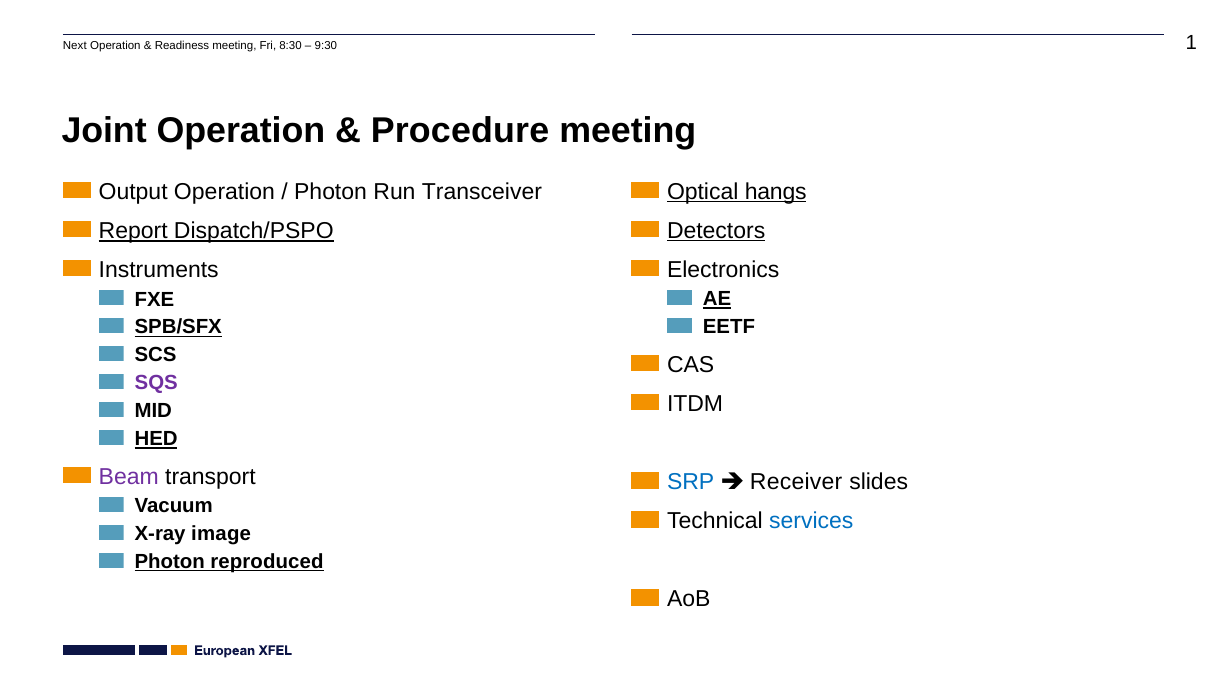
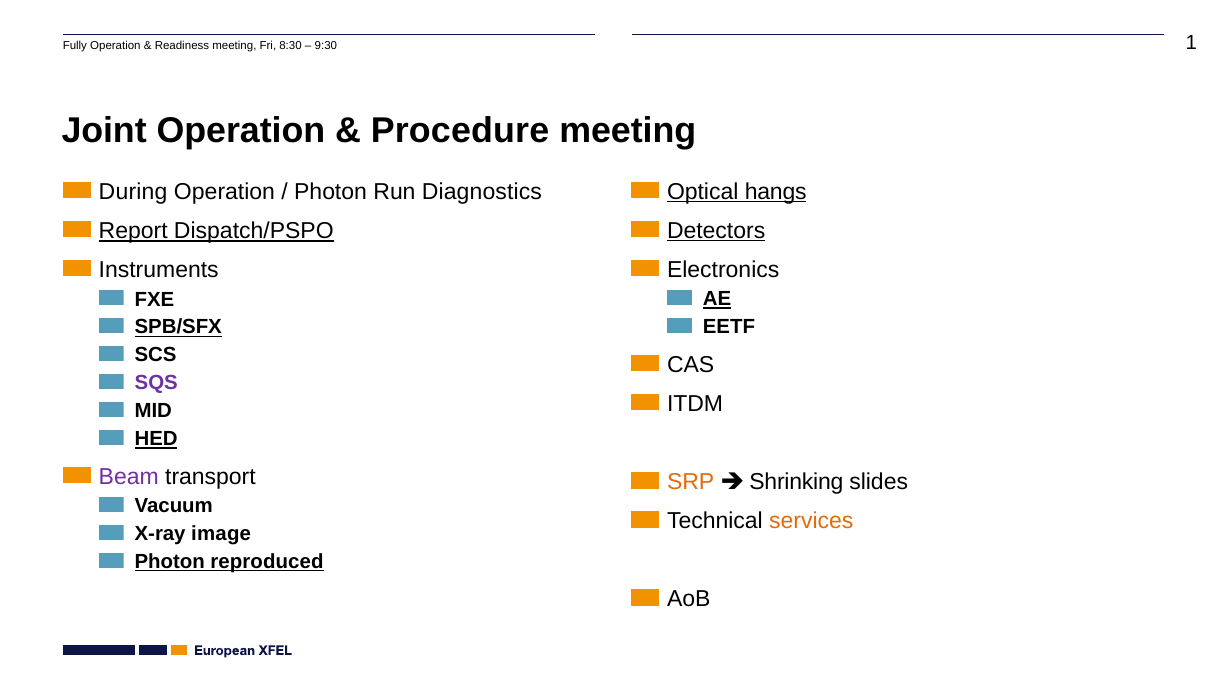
Next: Next -> Fully (75, 46)
Output: Output -> During (133, 192)
Transceiver: Transceiver -> Diagnostics (482, 192)
SRP colour: blue -> orange (691, 482)
Receiver: Receiver -> Shrinking (796, 482)
services colour: blue -> orange (811, 521)
